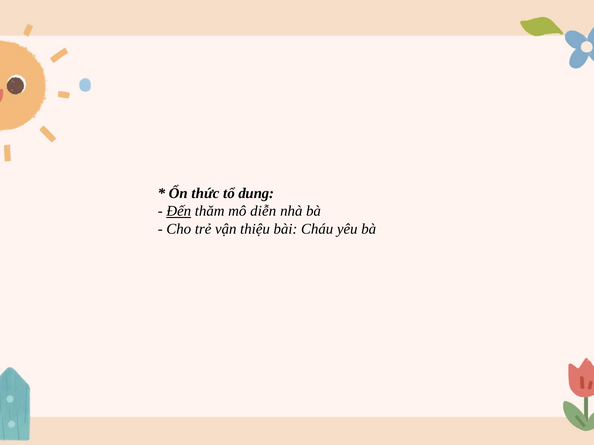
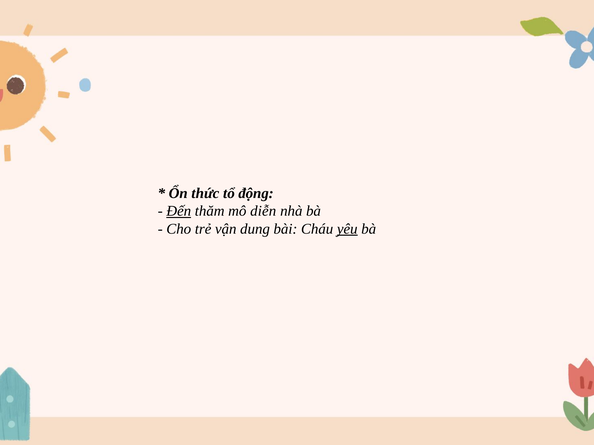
dung: dung -> động (256, 194)
thiệu: thiệu -> dung (255, 229)
yêu underline: none -> present (347, 229)
